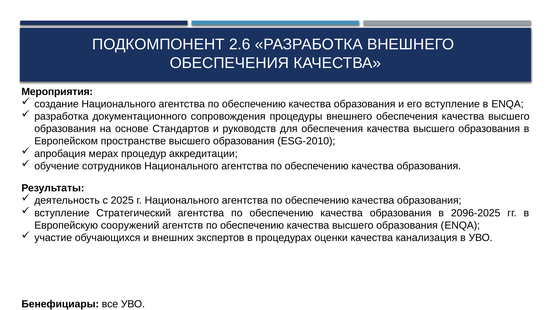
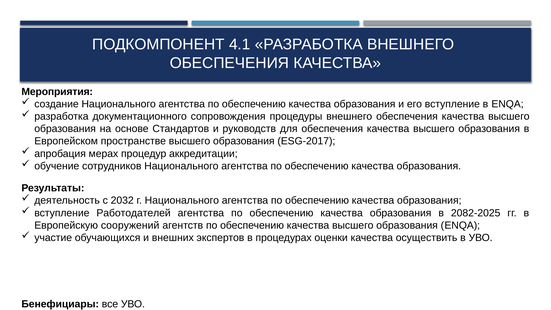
2.6: 2.6 -> 4.1 (240, 44)
ESG-2010: ESG-2010 -> ESG-2017 (306, 141)
2025: 2025 -> 2032 (122, 201)
Стратегический: Стратегический -> Работодателей (134, 213)
2096-2025: 2096-2025 -> 2082-2025 (476, 213)
канализация: канализация -> осуществить (427, 238)
